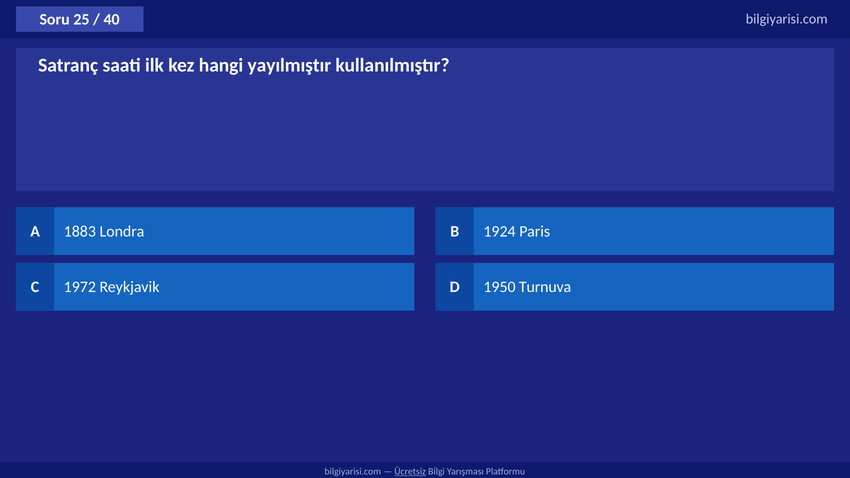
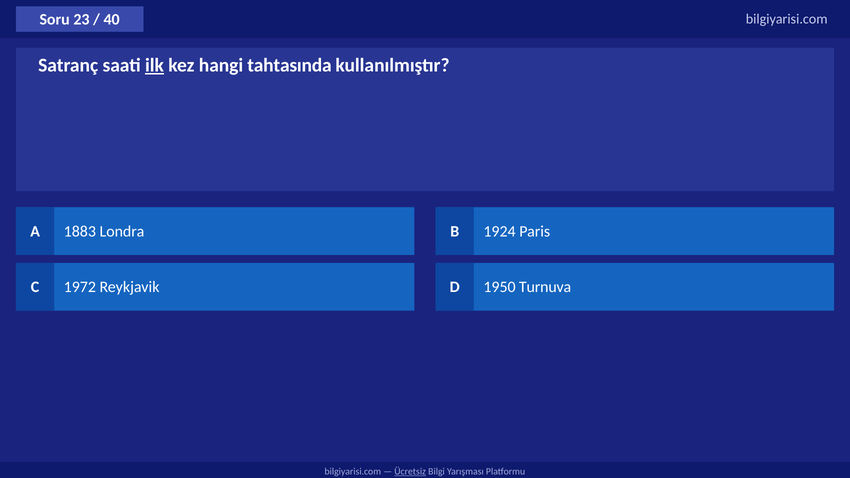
25: 25 -> 23 (81, 19)
ilk underline: none -> present (155, 65)
yayılmıştır: yayılmıştır -> tahtasında (289, 65)
